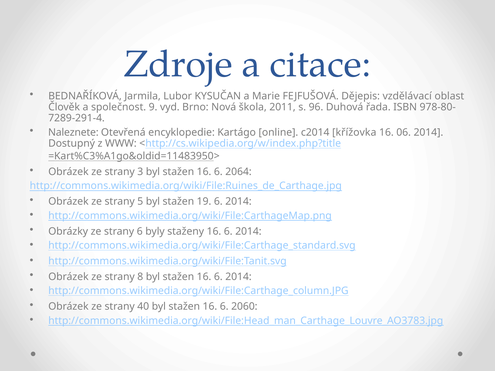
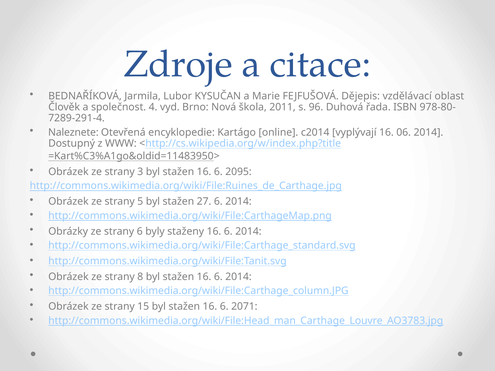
9: 9 -> 4 (153, 107)
křížovka: křížovka -> vyplývají (354, 132)
2064: 2064 -> 2095 (238, 172)
19: 19 -> 27 (204, 202)
40: 40 -> 15 (143, 307)
2060: 2060 -> 2071 (244, 307)
